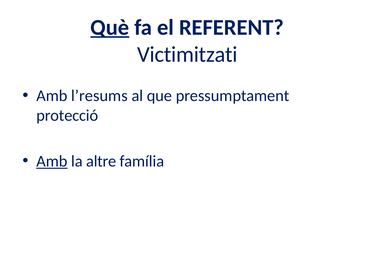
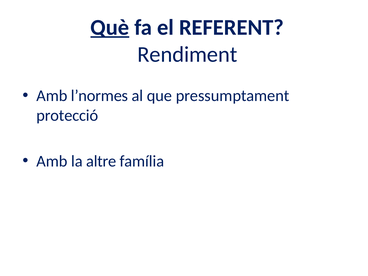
Victimitzati: Victimitzati -> Rendiment (187, 54)
l’resums: l’resums -> l’normes (100, 96)
Amb underline: present -> none (52, 161)
